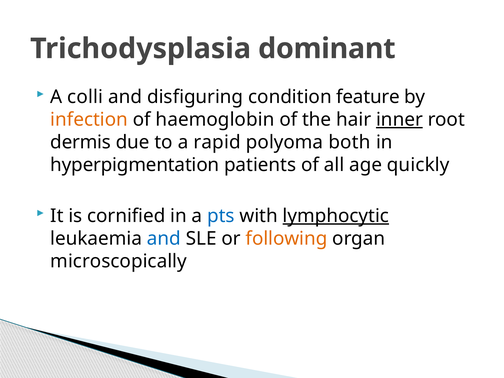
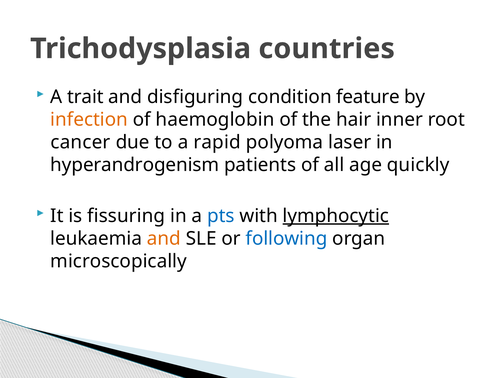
dominant: dominant -> countries (327, 49)
colli: colli -> trait (85, 97)
inner underline: present -> none (399, 120)
dermis: dermis -> cancer (80, 142)
both: both -> laser (350, 142)
hyperpigmentation: hyperpigmentation -> hyperandrogenism (135, 165)
cornified: cornified -> fissuring (126, 216)
and colour: blue -> orange (164, 239)
following colour: orange -> blue (286, 239)
